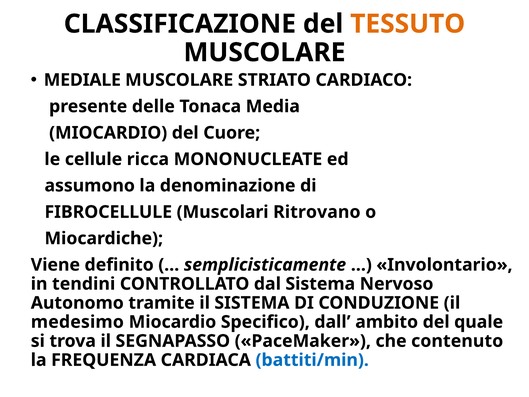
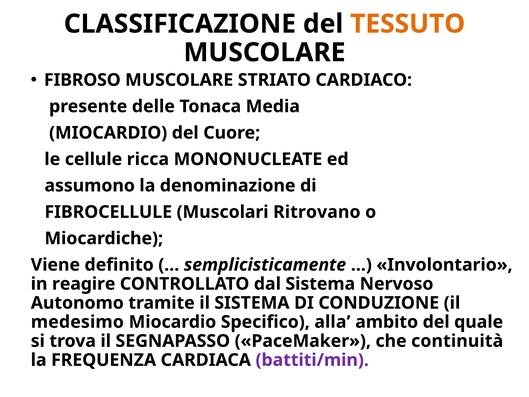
MEDIALE: MEDIALE -> FIBROSO (82, 80)
tendini: tendini -> reagire (84, 284)
dall: dall -> alla (332, 322)
contenuto: contenuto -> continuità (457, 341)
battiti/min colour: blue -> purple (312, 360)
